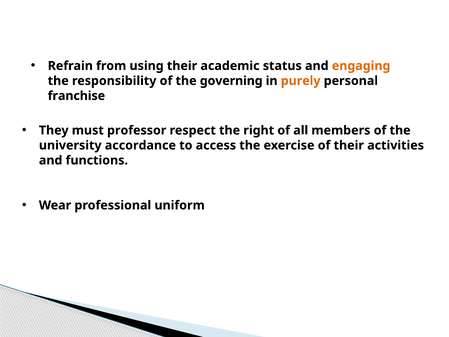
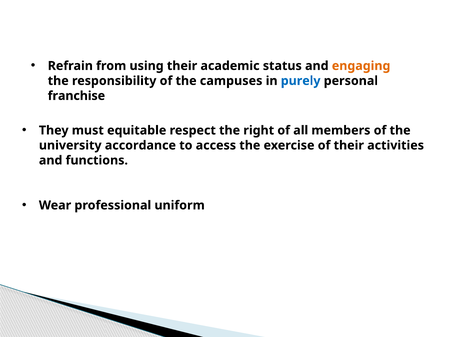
governing: governing -> campuses (231, 81)
purely colour: orange -> blue (301, 81)
professor: professor -> equitable (137, 130)
